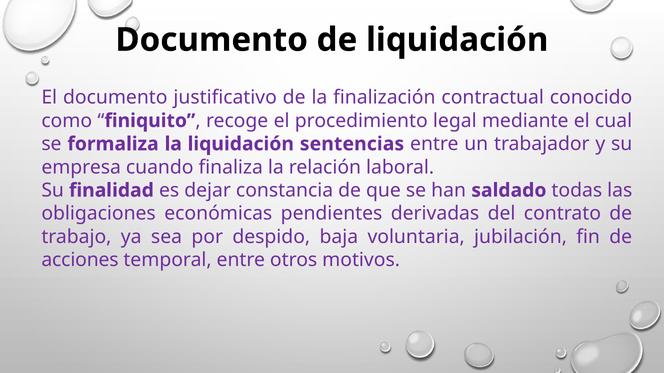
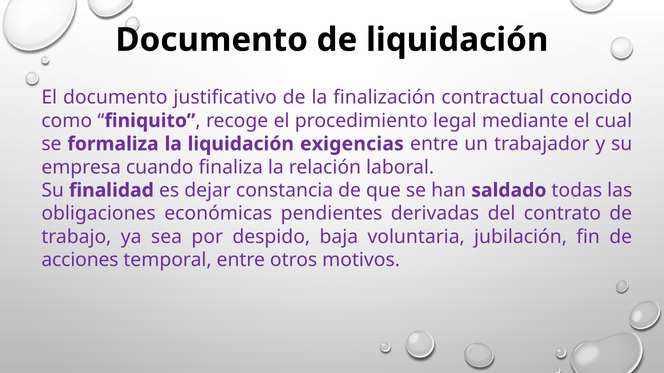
sentencias: sentencias -> exigencias (352, 144)
